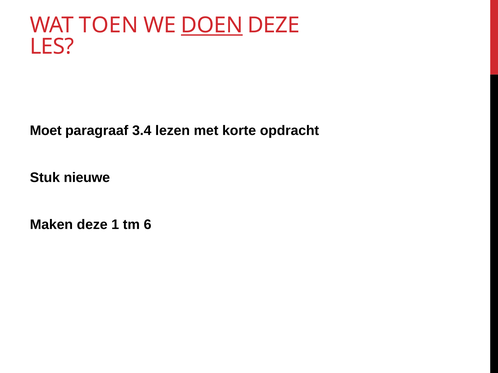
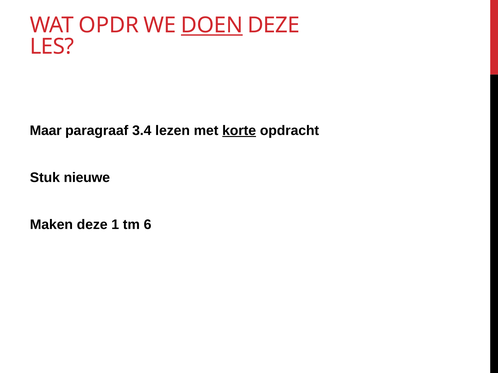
TOEN: TOEN -> OPDR (109, 25)
Moet: Moet -> Maar (46, 131)
korte underline: none -> present (239, 131)
